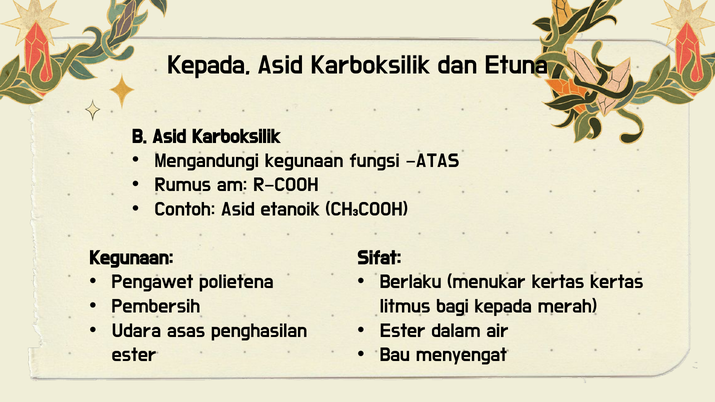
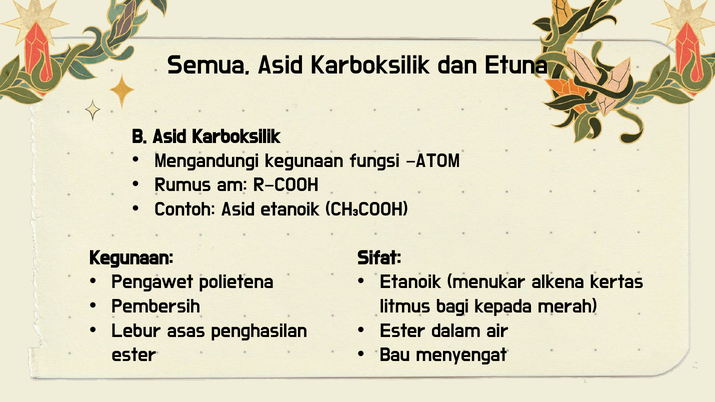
Kepada: Kepada -> Semua (209, 65)
ATAS: ATAS -> ATOM (438, 161)
Berlaku: Berlaku -> Etanoik (411, 282)
menukar kertas: kertas -> alkena (558, 282)
Udara: Udara -> Lebur (136, 331)
